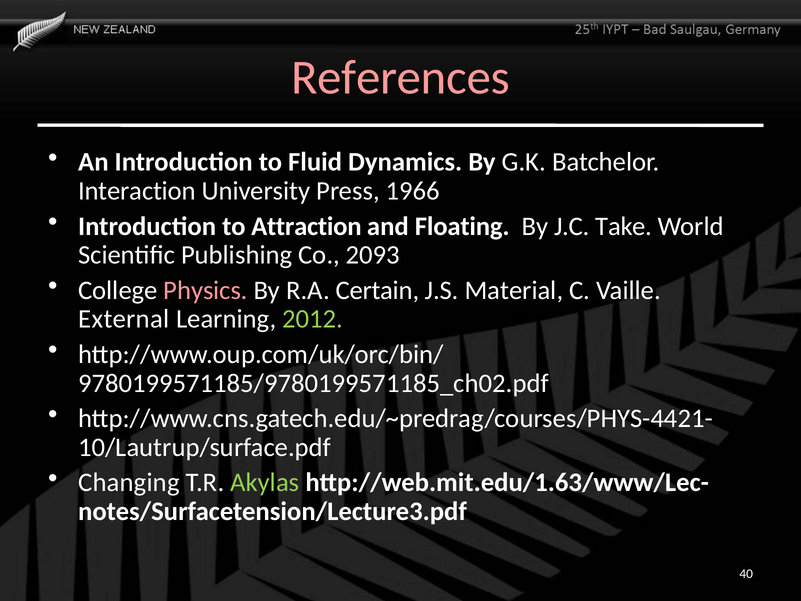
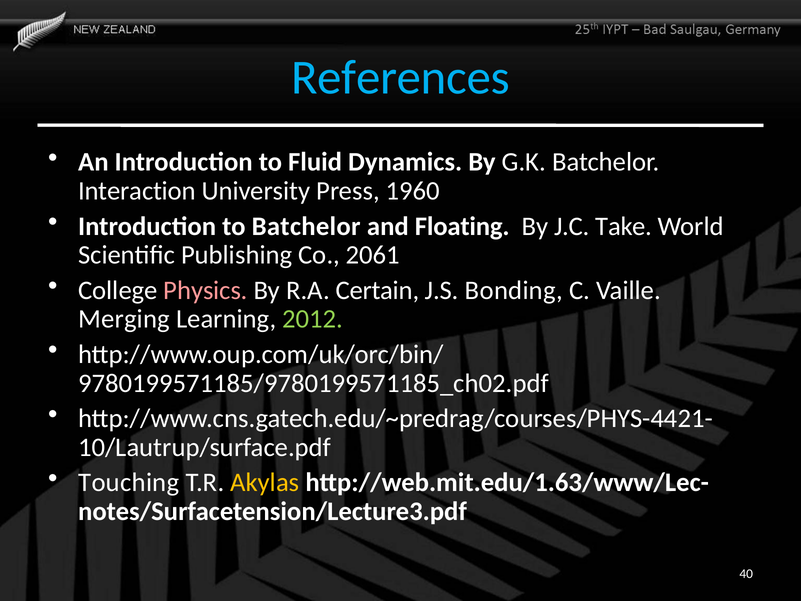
References colour: pink -> light blue (401, 78)
1966: 1966 -> 1960 (413, 191)
to Attraction: Attraction -> Batchelor (306, 226)
2093: 2093 -> 2061 (373, 255)
Material: Material -> Bonding (514, 290)
External: External -> Merging (124, 319)
Changing: Changing -> Touching (129, 482)
Akylas colour: light green -> yellow (265, 482)
